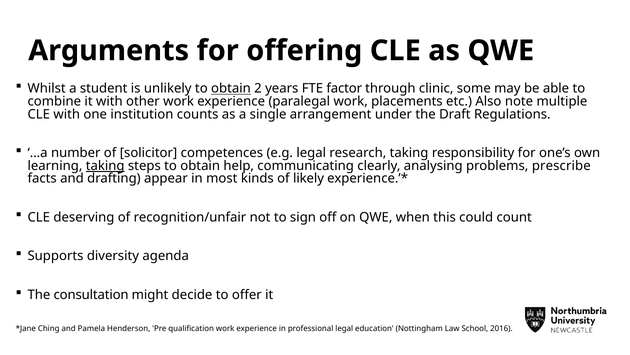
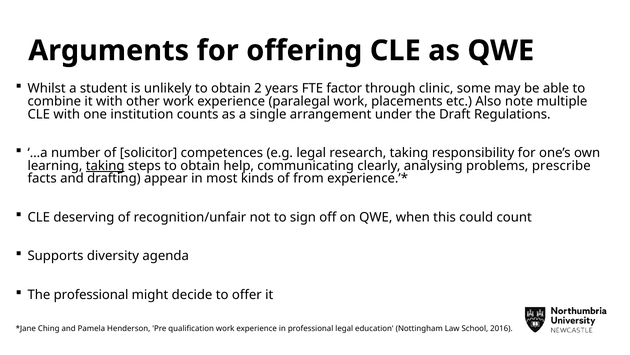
obtain underline: present -> none (231, 88)
likely: likely -> from (308, 178)
The consultation: consultation -> professional (91, 294)
